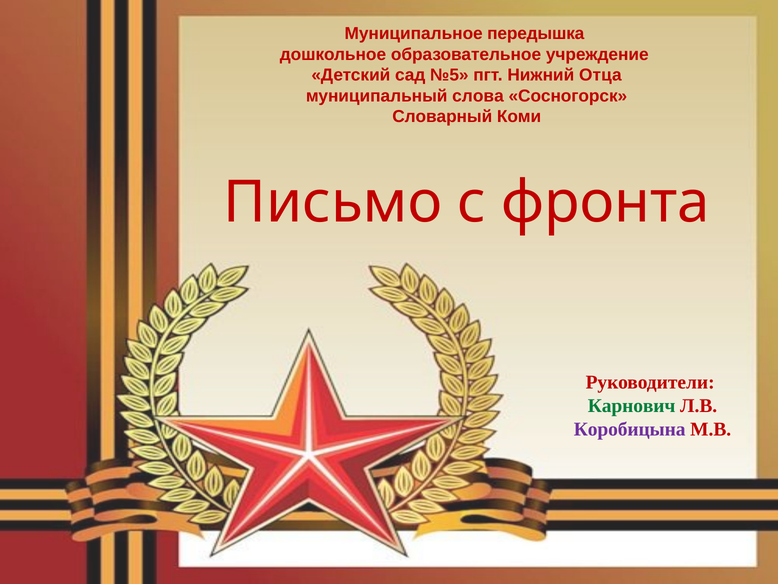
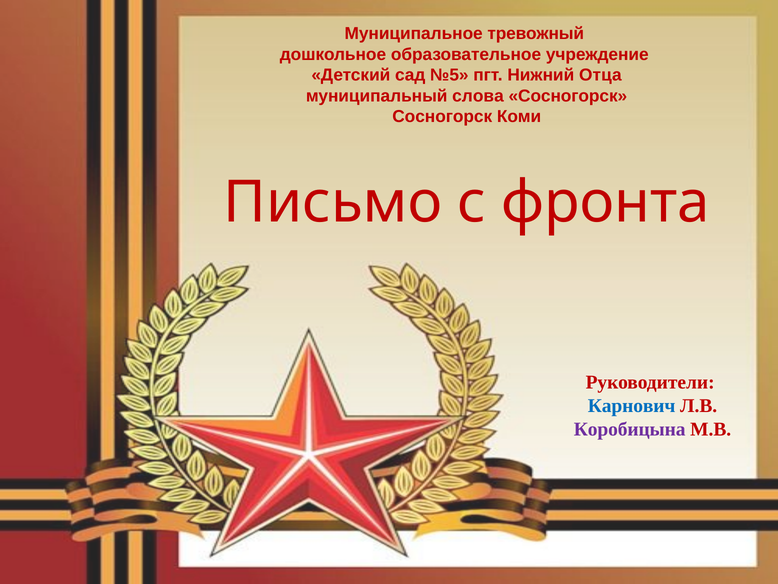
передышка: передышка -> тревожный (536, 34)
Словарный: Словарный -> Сосногорск (442, 117)
Карнович colour: green -> blue (632, 405)
